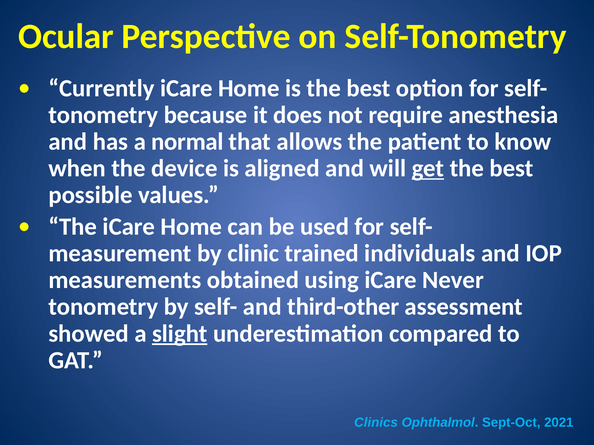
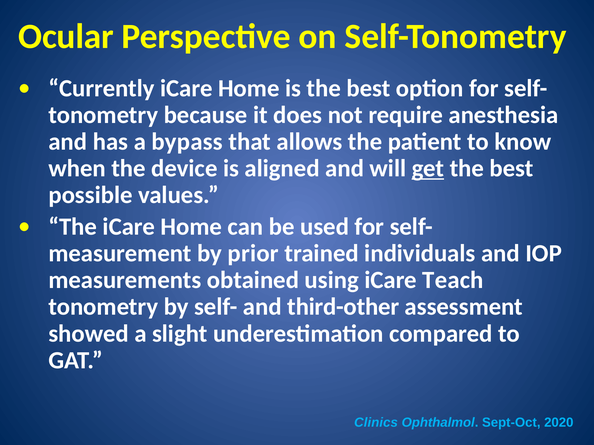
normal: normal -> bypass (187, 142)
clinic: clinic -> prior (253, 254)
Never: Never -> Teach (453, 280)
slight underline: present -> none (180, 334)
2021: 2021 -> 2020 (559, 423)
